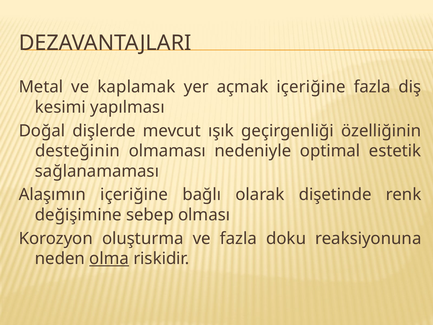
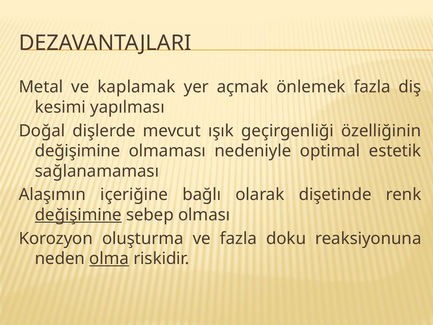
açmak içeriğine: içeriğine -> önlemek (311, 87)
desteğinin: desteğinin -> değişimine (78, 151)
değişimine underline: none -> present (78, 215)
